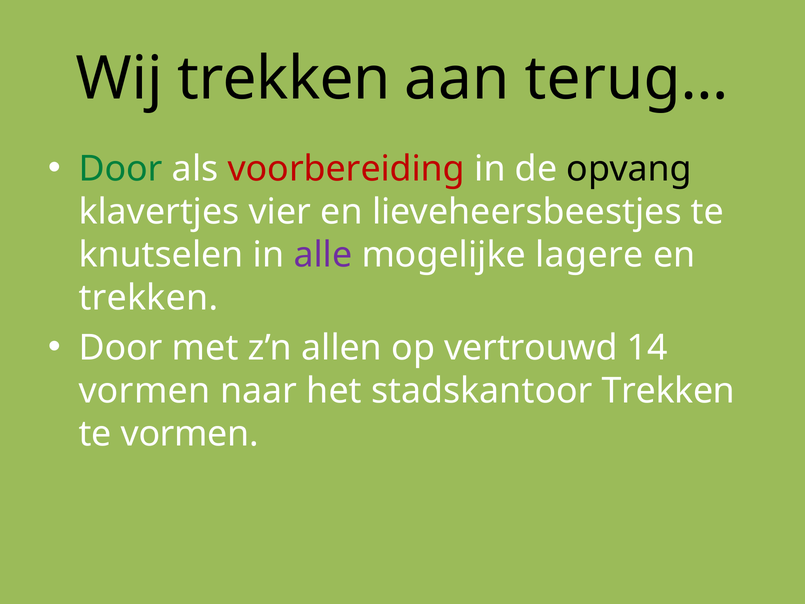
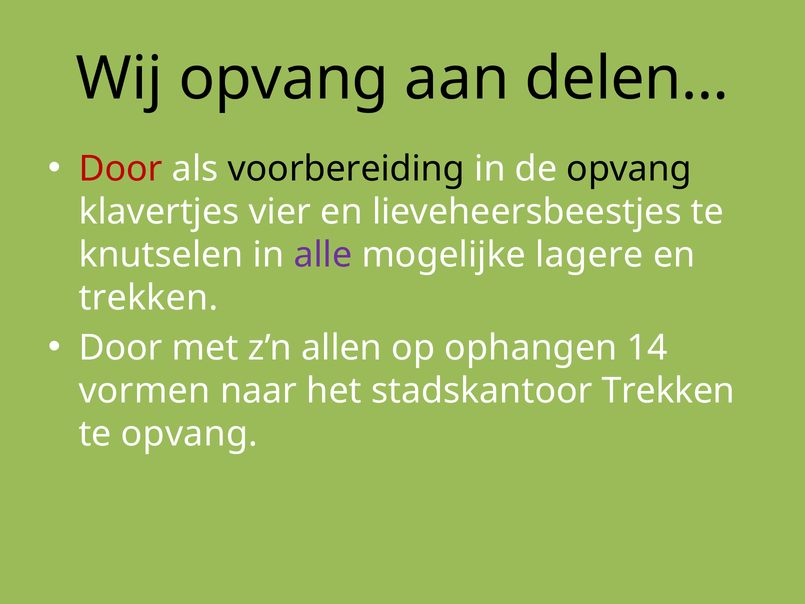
Wij trekken: trekken -> opvang (284, 79)
terug…: terug… -> delen… (627, 79)
Door colour: green -> red (121, 169)
voorbereiding colour: red -> black (346, 169)
vertrouwd: vertrouwd -> ophangen (531, 348)
te vormen: vormen -> opvang (189, 434)
